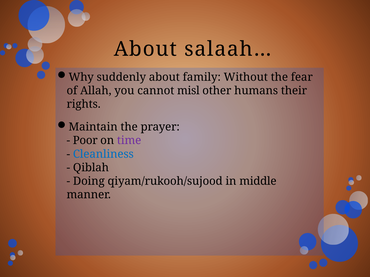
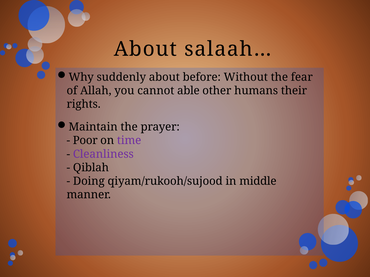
family: family -> before (202, 77)
misl: misl -> able (188, 91)
Cleanliness colour: blue -> purple (103, 154)
